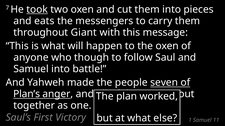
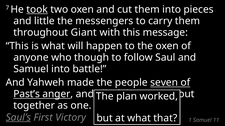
eats: eats -> little (44, 21)
Plan’s: Plan’s -> Past’s (27, 94)
Saul’s underline: none -> present (18, 118)
else: else -> that (165, 119)
